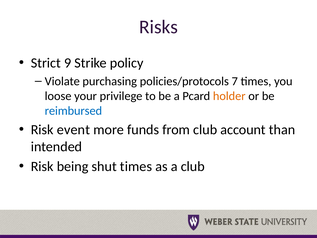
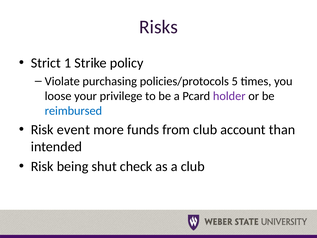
9: 9 -> 1 (68, 63)
7: 7 -> 5 (235, 81)
holder colour: orange -> purple (229, 96)
shut times: times -> check (136, 166)
